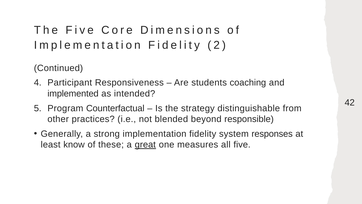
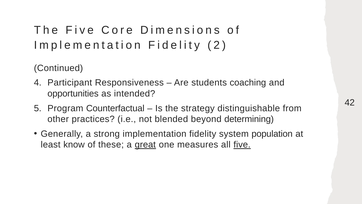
implemented: implemented -> opportunities (73, 93)
responsible: responsible -> determining (249, 119)
responses: responses -> population (272, 134)
five underline: none -> present (242, 144)
